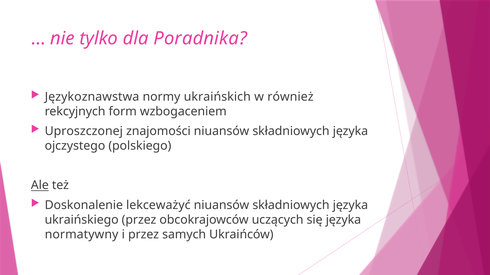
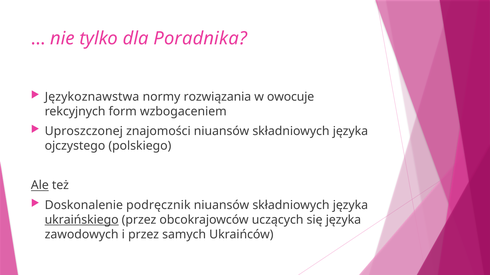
ukraińskich: ukraińskich -> rozwiązania (217, 97)
również: również -> owocuje (291, 97)
lekceważyć: lekceważyć -> podręcznik (158, 206)
ukraińskiego underline: none -> present (82, 220)
normatywny: normatywny -> zawodowych (82, 235)
